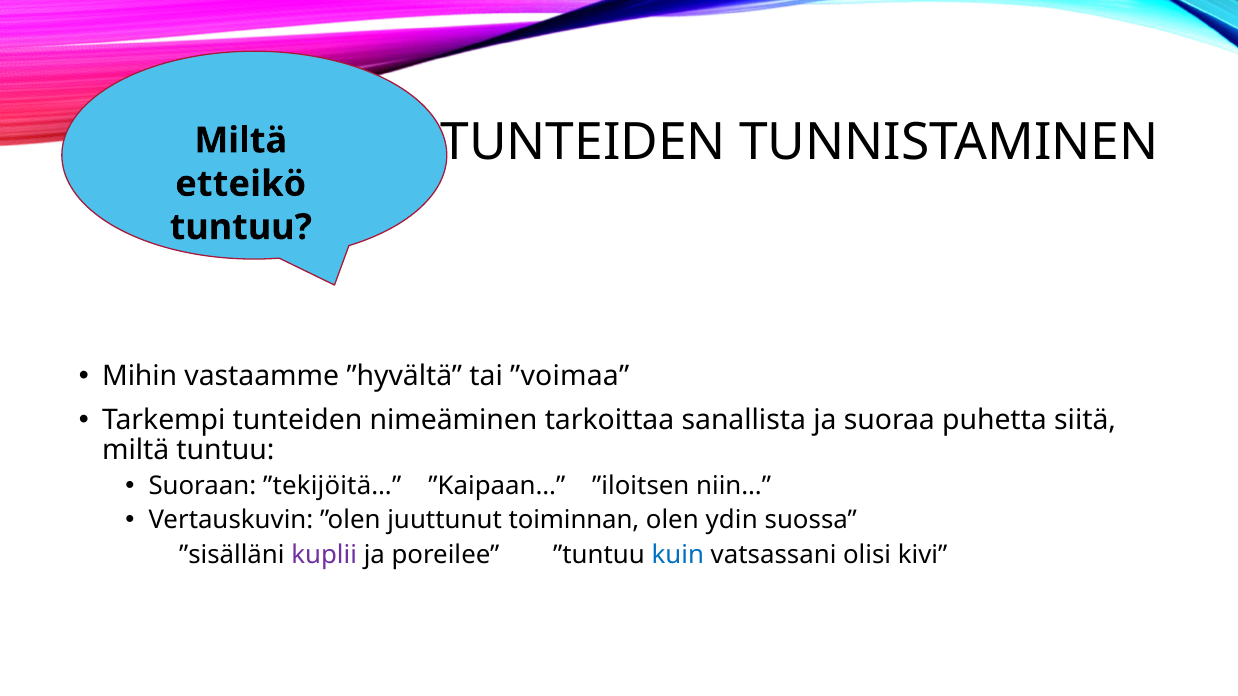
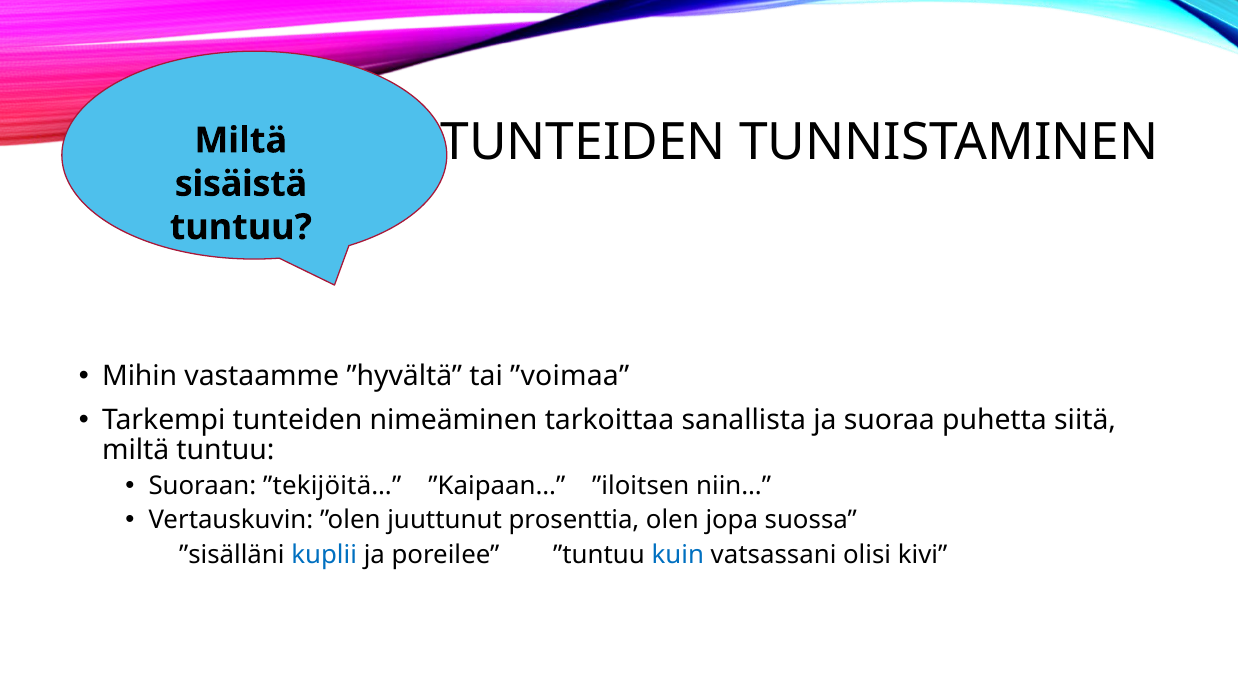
etteikö: etteikö -> sisäistä (241, 184)
toiminnan: toiminnan -> prosenttia (574, 521)
ydin: ydin -> jopa (732, 521)
kuplii colour: purple -> blue (324, 555)
